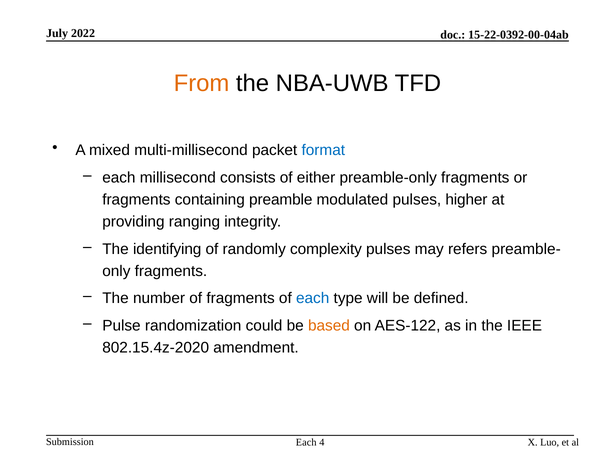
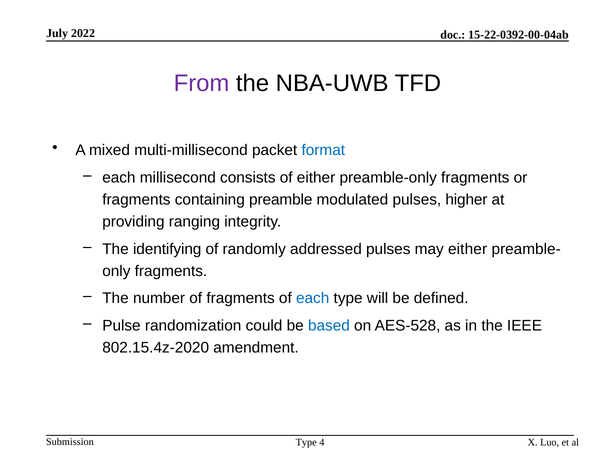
From colour: orange -> purple (202, 84)
complexity: complexity -> addressed (326, 249)
may refers: refers -> either (468, 249)
based colour: orange -> blue (329, 326)
AES-122: AES-122 -> AES-528 (408, 326)
Each: Each -> Type (306, 442)
